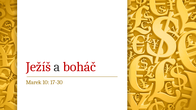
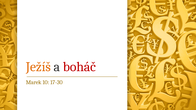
Ježíš colour: red -> orange (38, 67)
